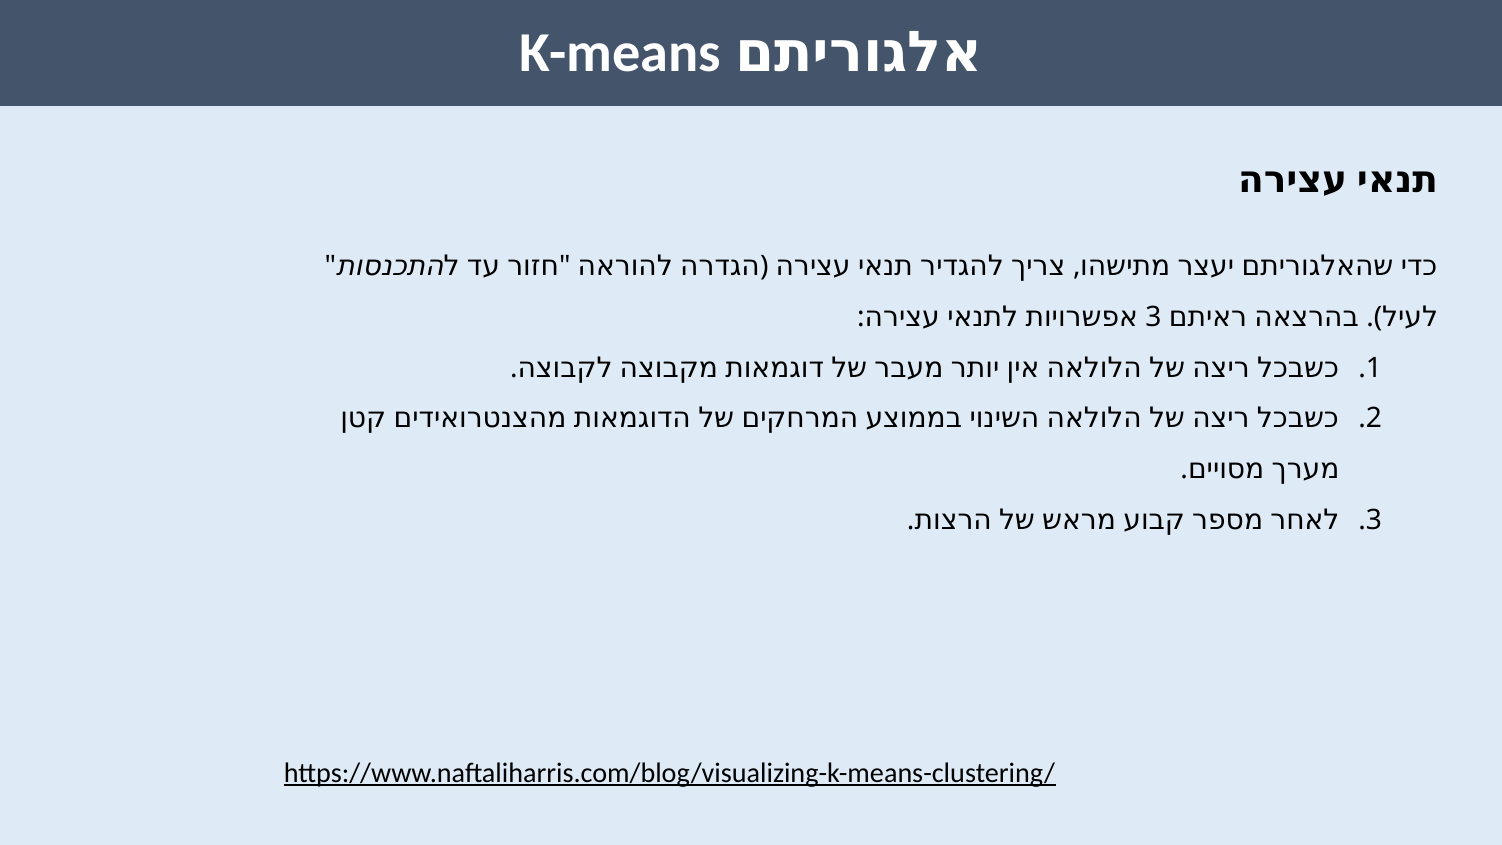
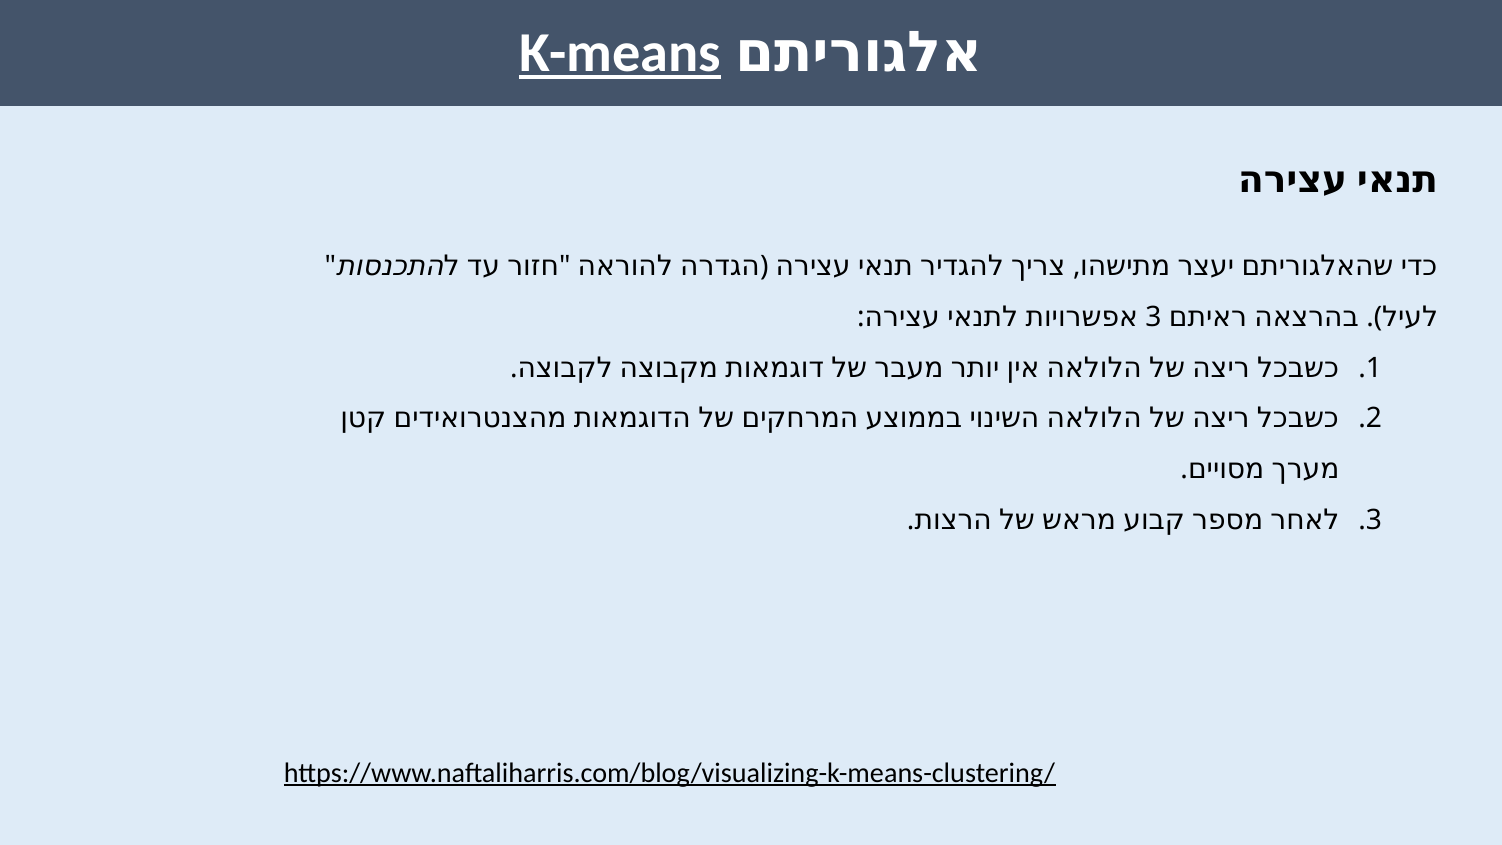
K-means underline: none -> present (620, 53)
